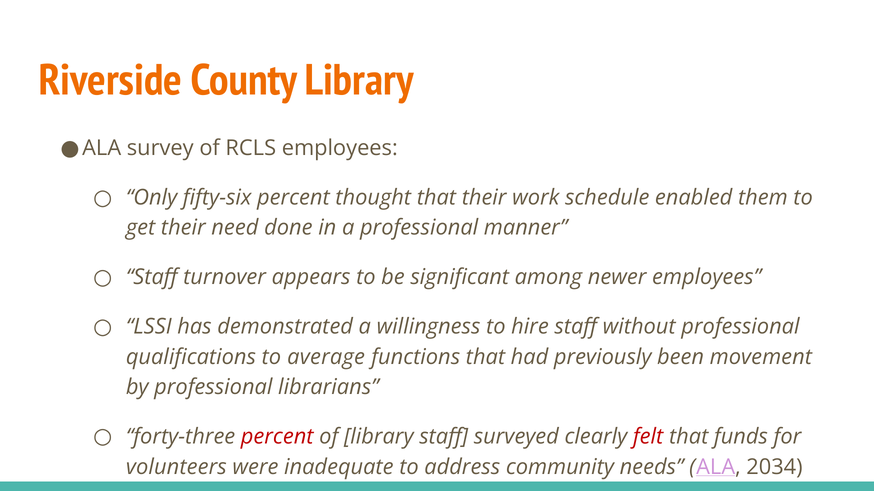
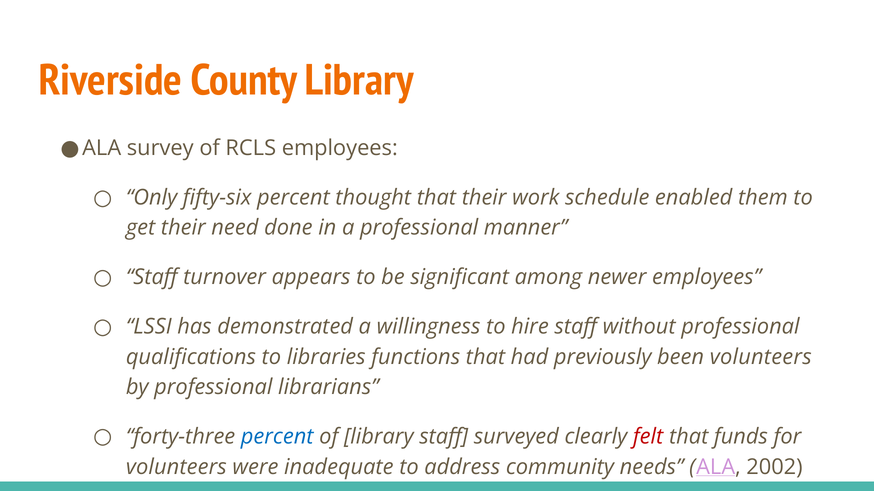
average: average -> libraries (326, 357)
been movement: movement -> volunteers (761, 357)
percent colour: red -> blue (277, 437)
2034: 2034 -> 2002 (774, 468)
